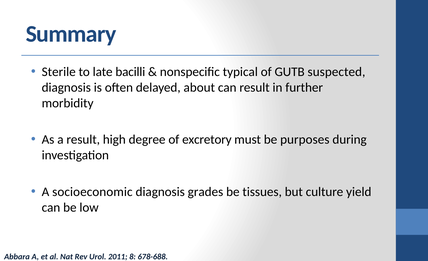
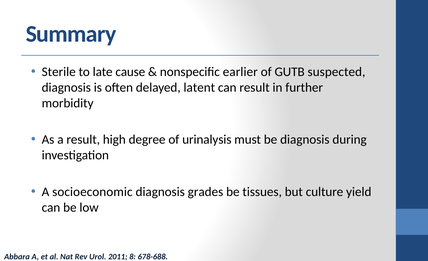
bacilli: bacilli -> cause (130, 72)
typical: typical -> earlier (240, 72)
about: about -> latent (199, 88)
excretory: excretory -> urinalysis (207, 140)
be purposes: purposes -> diagnosis (305, 140)
